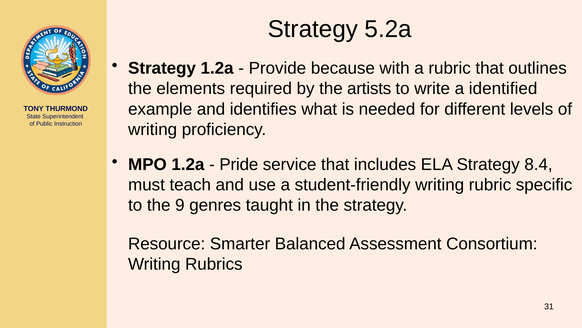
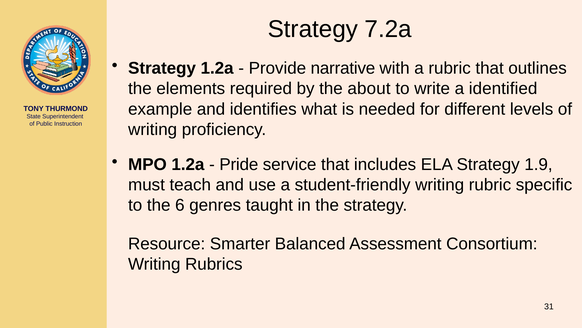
5.2a: 5.2a -> 7.2a (388, 29)
because: because -> narrative (343, 68)
artists: artists -> about (369, 89)
8.4: 8.4 -> 1.9 (538, 164)
9: 9 -> 6 (180, 205)
